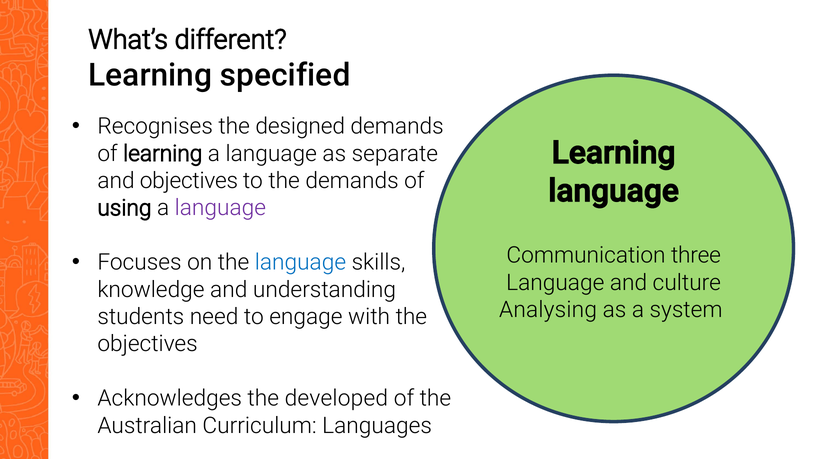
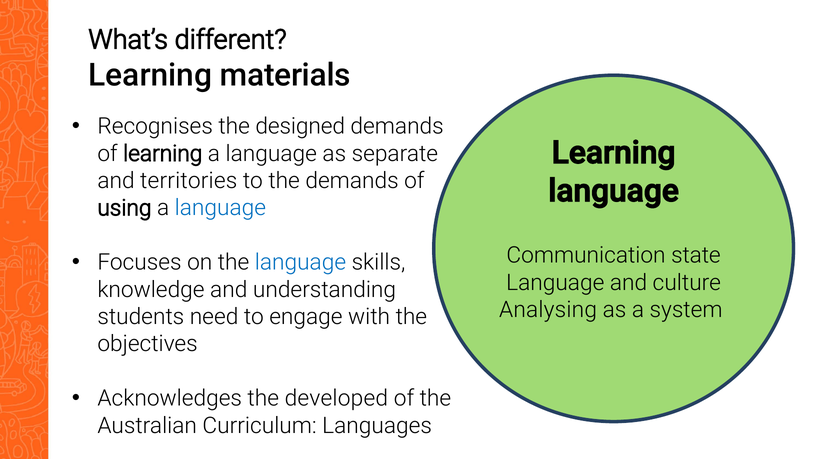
specified: specified -> materials (285, 75)
and objectives: objectives -> territories (189, 181)
language colour: purple -> blue (220, 208)
three: three -> state (696, 255)
